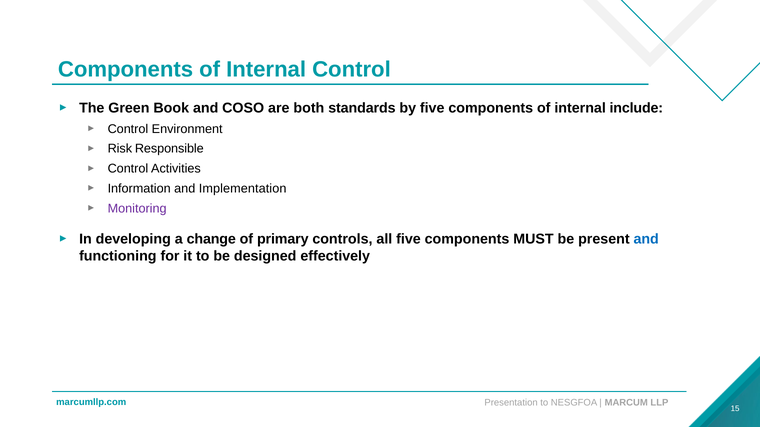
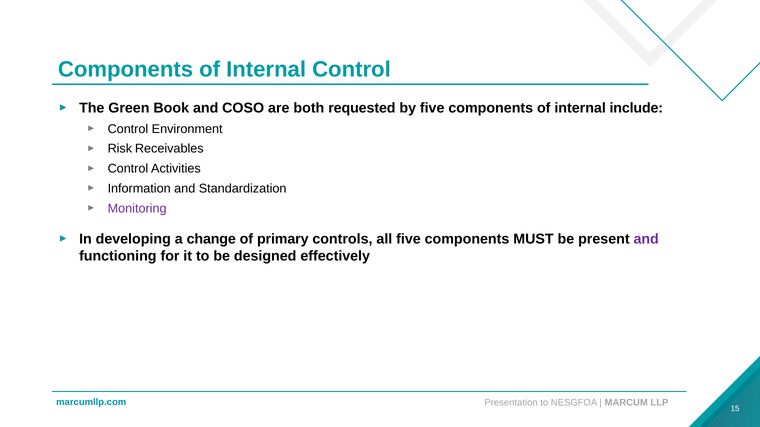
standards: standards -> requested (362, 108)
Responsible: Responsible -> Receivables (169, 149)
Implementation: Implementation -> Standardization (243, 189)
and colour: blue -> purple (646, 239)
